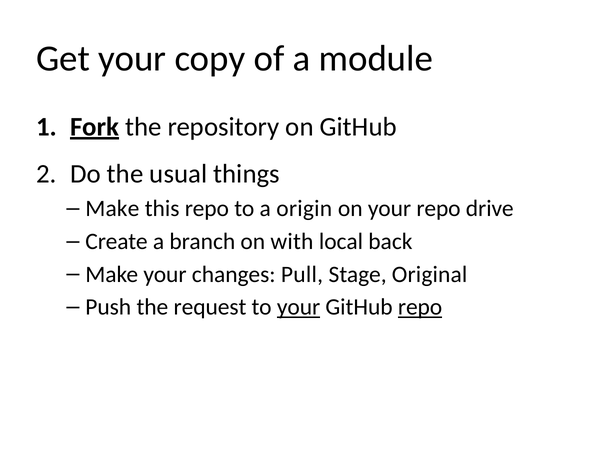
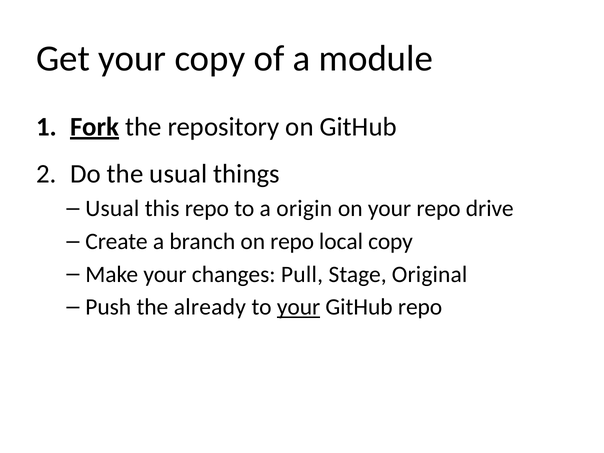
Make: Make -> Usual (112, 209)
on with: with -> repo (292, 242)
local back: back -> copy (390, 242)
request: request -> already (210, 307)
repo underline: present -> none (420, 307)
